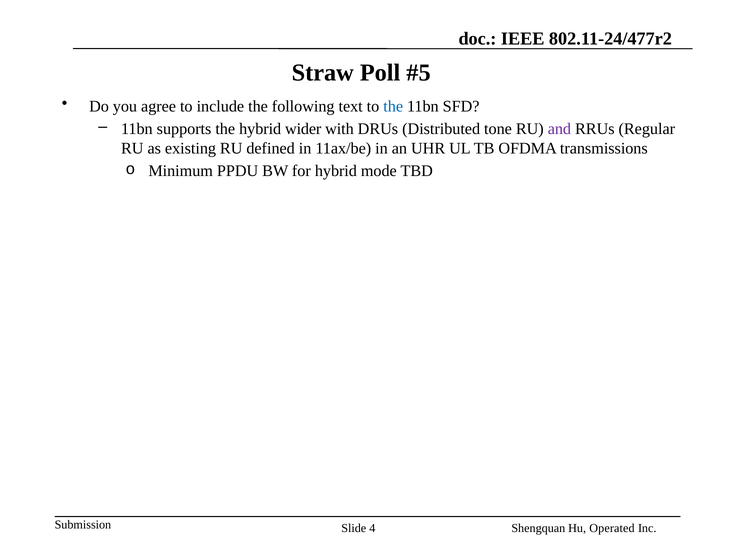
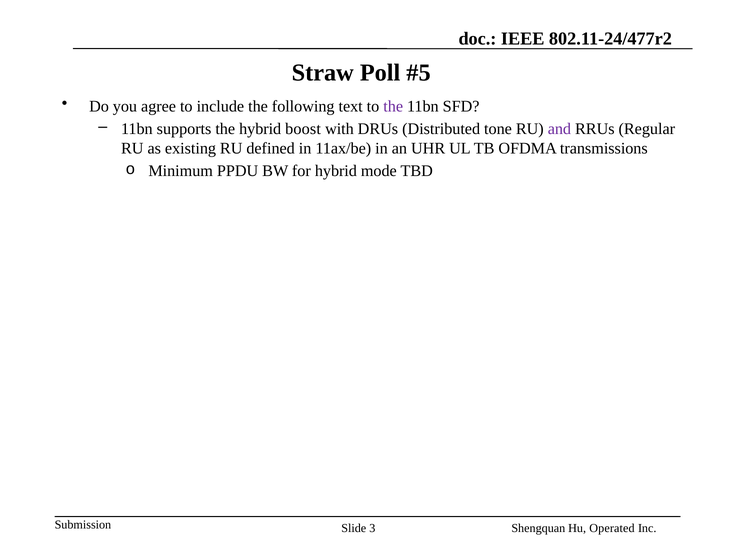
the colour: blue -> purple (393, 106)
wider: wider -> boost (303, 129)
4: 4 -> 3 (372, 528)
